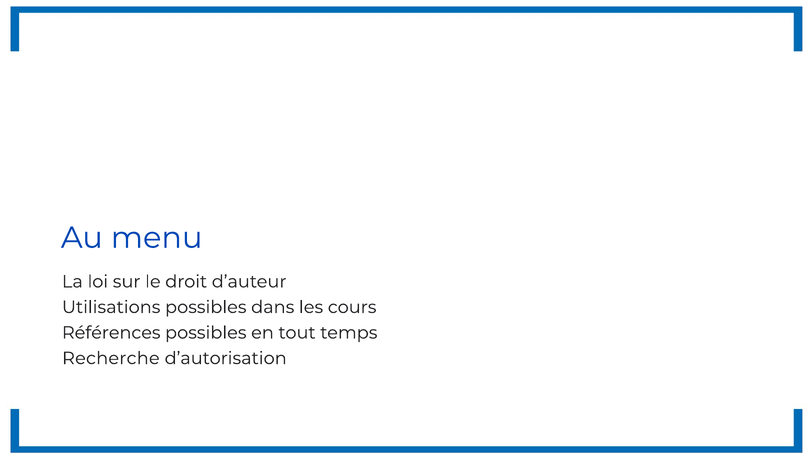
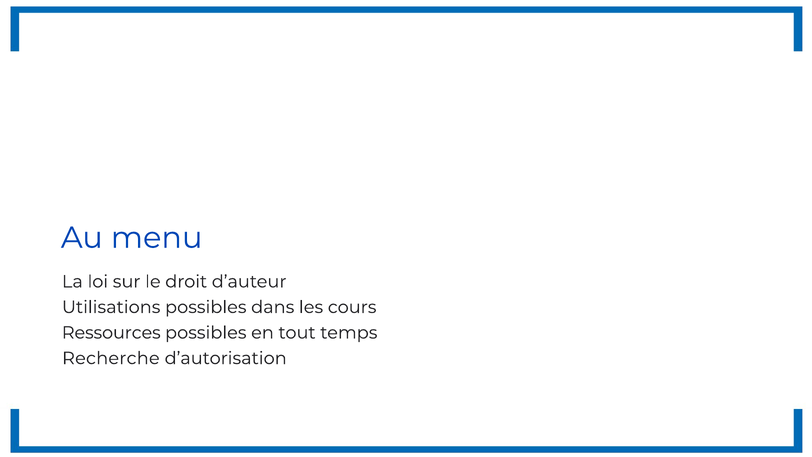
Références: Références -> Ressources (111, 333)
